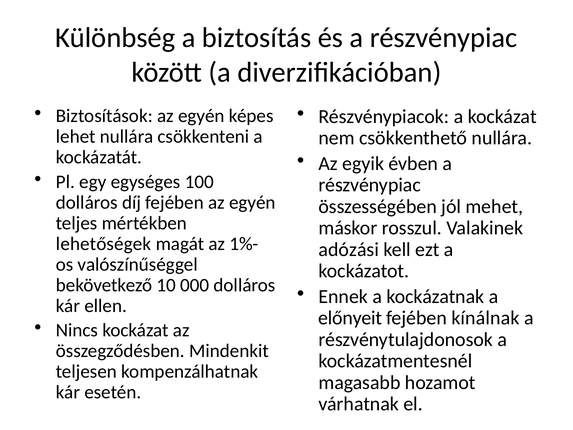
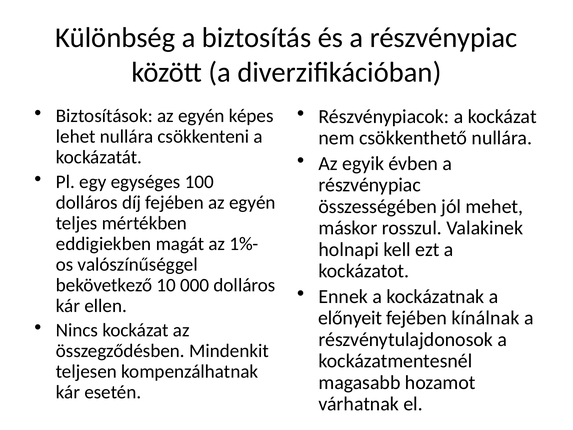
lehetőségek: lehetőségek -> eddigiekben (104, 244)
adózási: adózási -> holnapi (349, 249)
